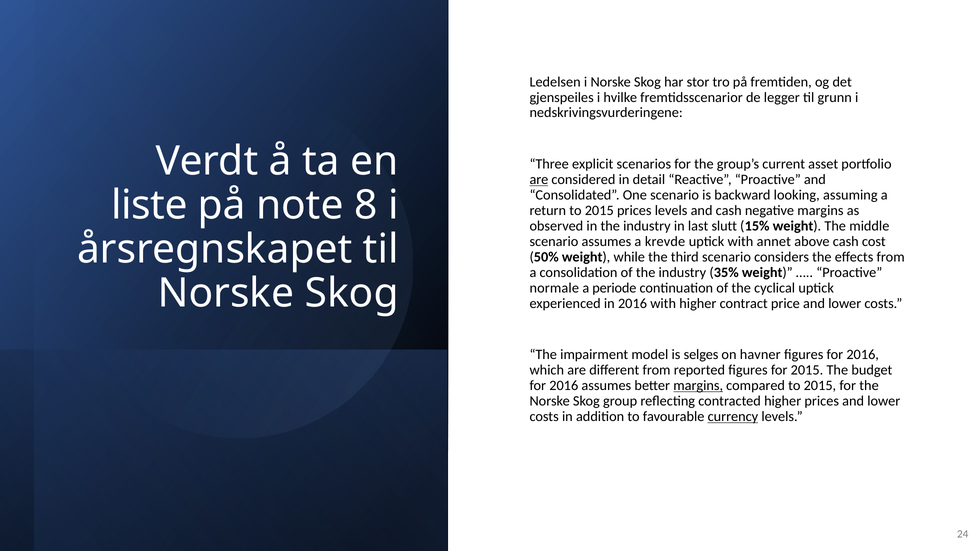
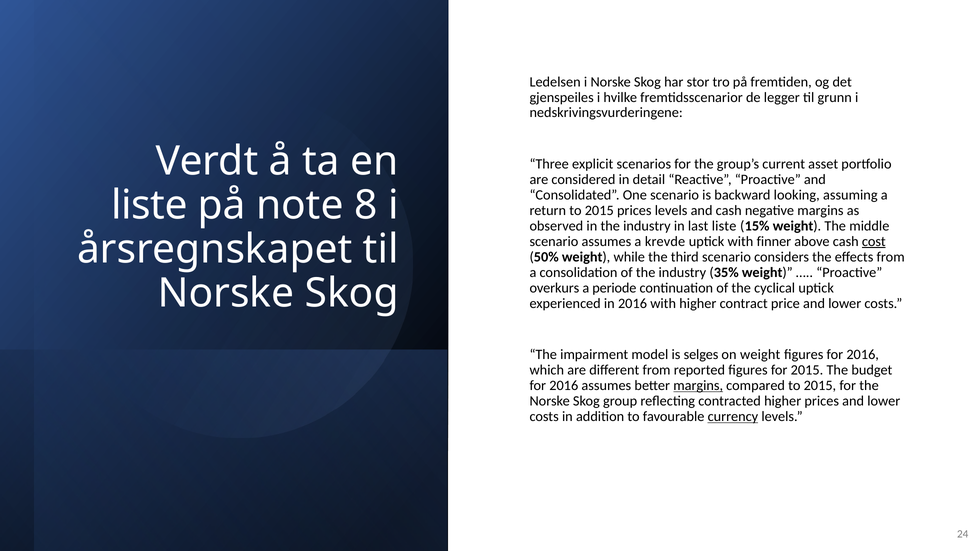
are underline: present -> none (539, 179)
last slutt: slutt -> liste (724, 226)
annet: annet -> finner (774, 241)
cost underline: none -> present (874, 241)
normale: normale -> overkurs (554, 288)
on havner: havner -> weight (760, 355)
